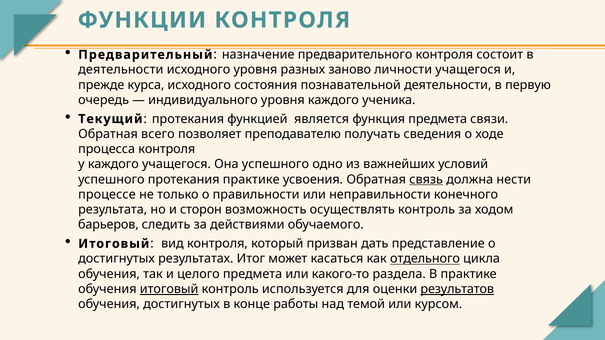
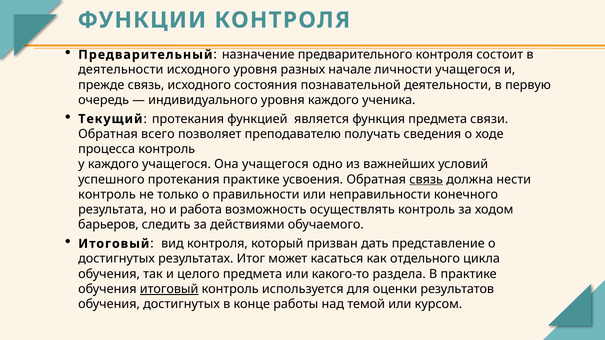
заново: заново -> начале (350, 70)
прежде курса: курса -> связь (146, 85)
процесса контроля: контроля -> контроль (167, 149)
Она успешного: успешного -> учащегося (275, 164)
процессе: процессе -> контроль (107, 195)
сторон: сторон -> работа (201, 210)
отдельного underline: present -> none (425, 259)
результатов underline: present -> none (457, 289)
